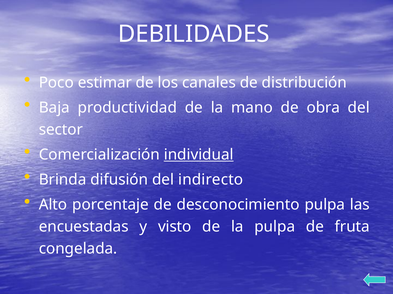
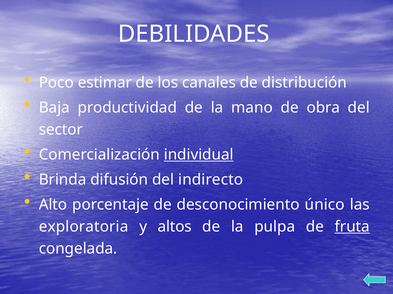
desconocimiento pulpa: pulpa -> único (325, 205)
encuestadas: encuestadas -> exploratoria (84, 227)
visto: visto -> altos (175, 227)
fruta underline: none -> present (352, 227)
